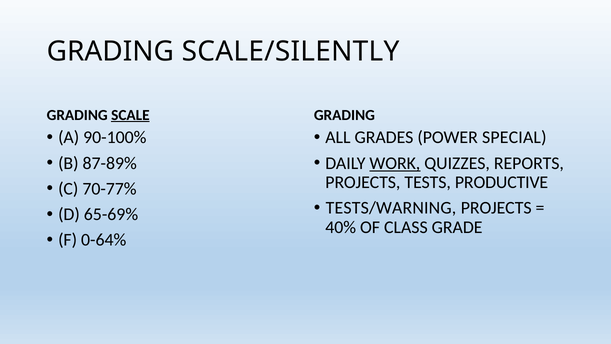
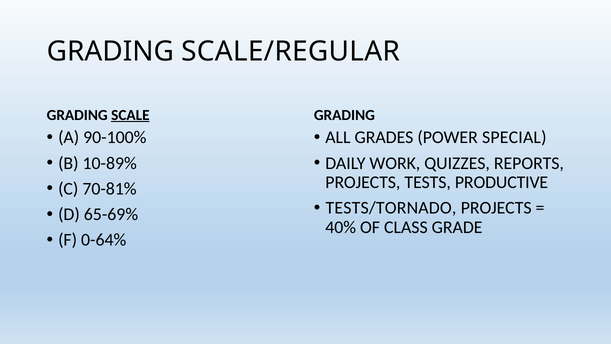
SCALE/SILENTLY: SCALE/SILENTLY -> SCALE/REGULAR (291, 51)
87-89%: 87-89% -> 10-89% (110, 163)
WORK underline: present -> none (395, 163)
70-77%: 70-77% -> 70-81% (109, 189)
TESTS/WARNING: TESTS/WARNING -> TESTS/TORNADO (391, 208)
